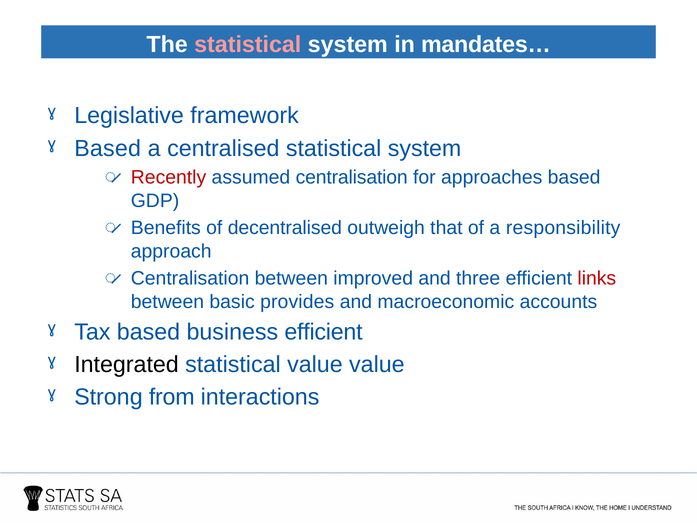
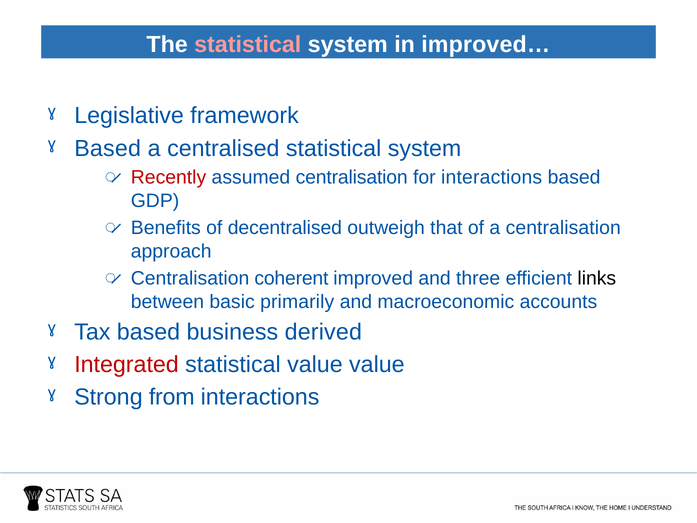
mandates…: mandates… -> improved… (486, 44)
for approaches: approaches -> interactions (492, 177)
a responsibility: responsibility -> centralisation (563, 228)
Centralisation between: between -> coherent (291, 278)
links colour: red -> black (597, 278)
provides: provides -> primarily (297, 302)
business efficient: efficient -> derived (323, 332)
Integrated colour: black -> red (127, 365)
